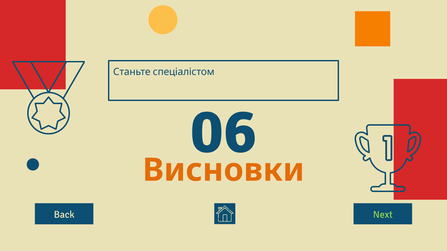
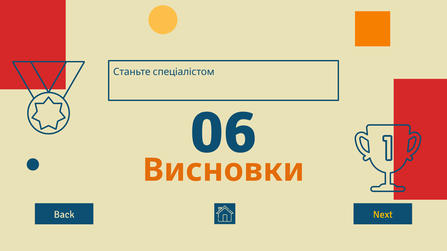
Next colour: light green -> yellow (383, 215)
